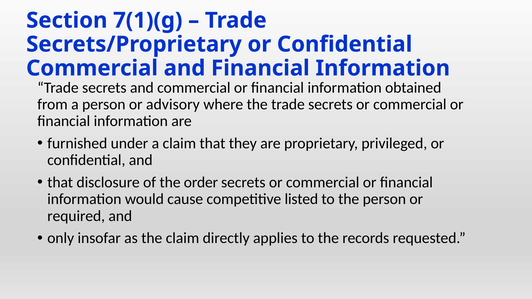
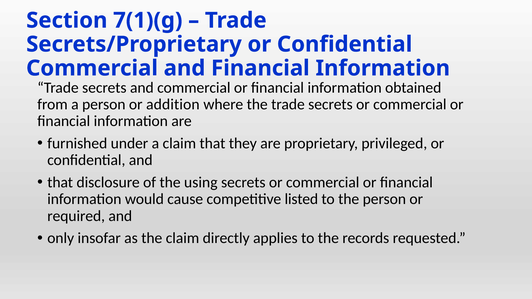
advisory: advisory -> addition (173, 104)
order: order -> using (201, 183)
